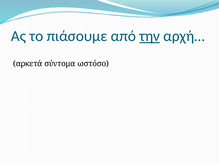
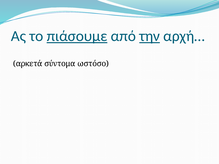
πιάσουμε underline: none -> present (77, 36)
